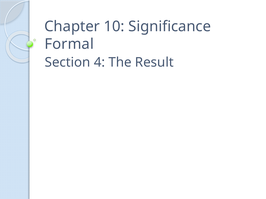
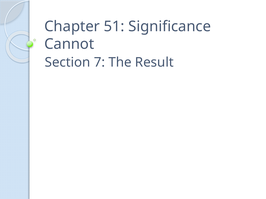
10: 10 -> 51 (114, 26)
Formal: Formal -> Cannot (69, 44)
4: 4 -> 7 (99, 63)
